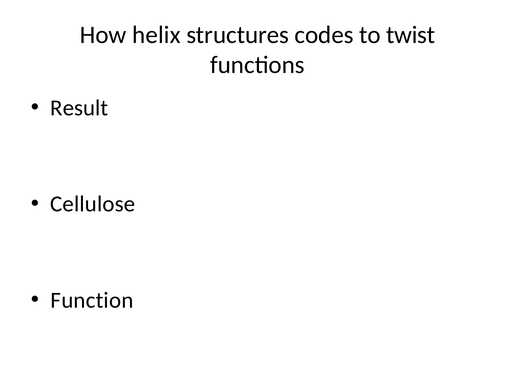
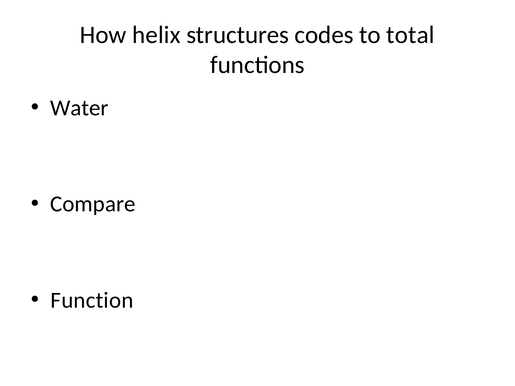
twist: twist -> total (410, 35)
Result: Result -> Water (79, 108)
Cellulose: Cellulose -> Compare (93, 204)
